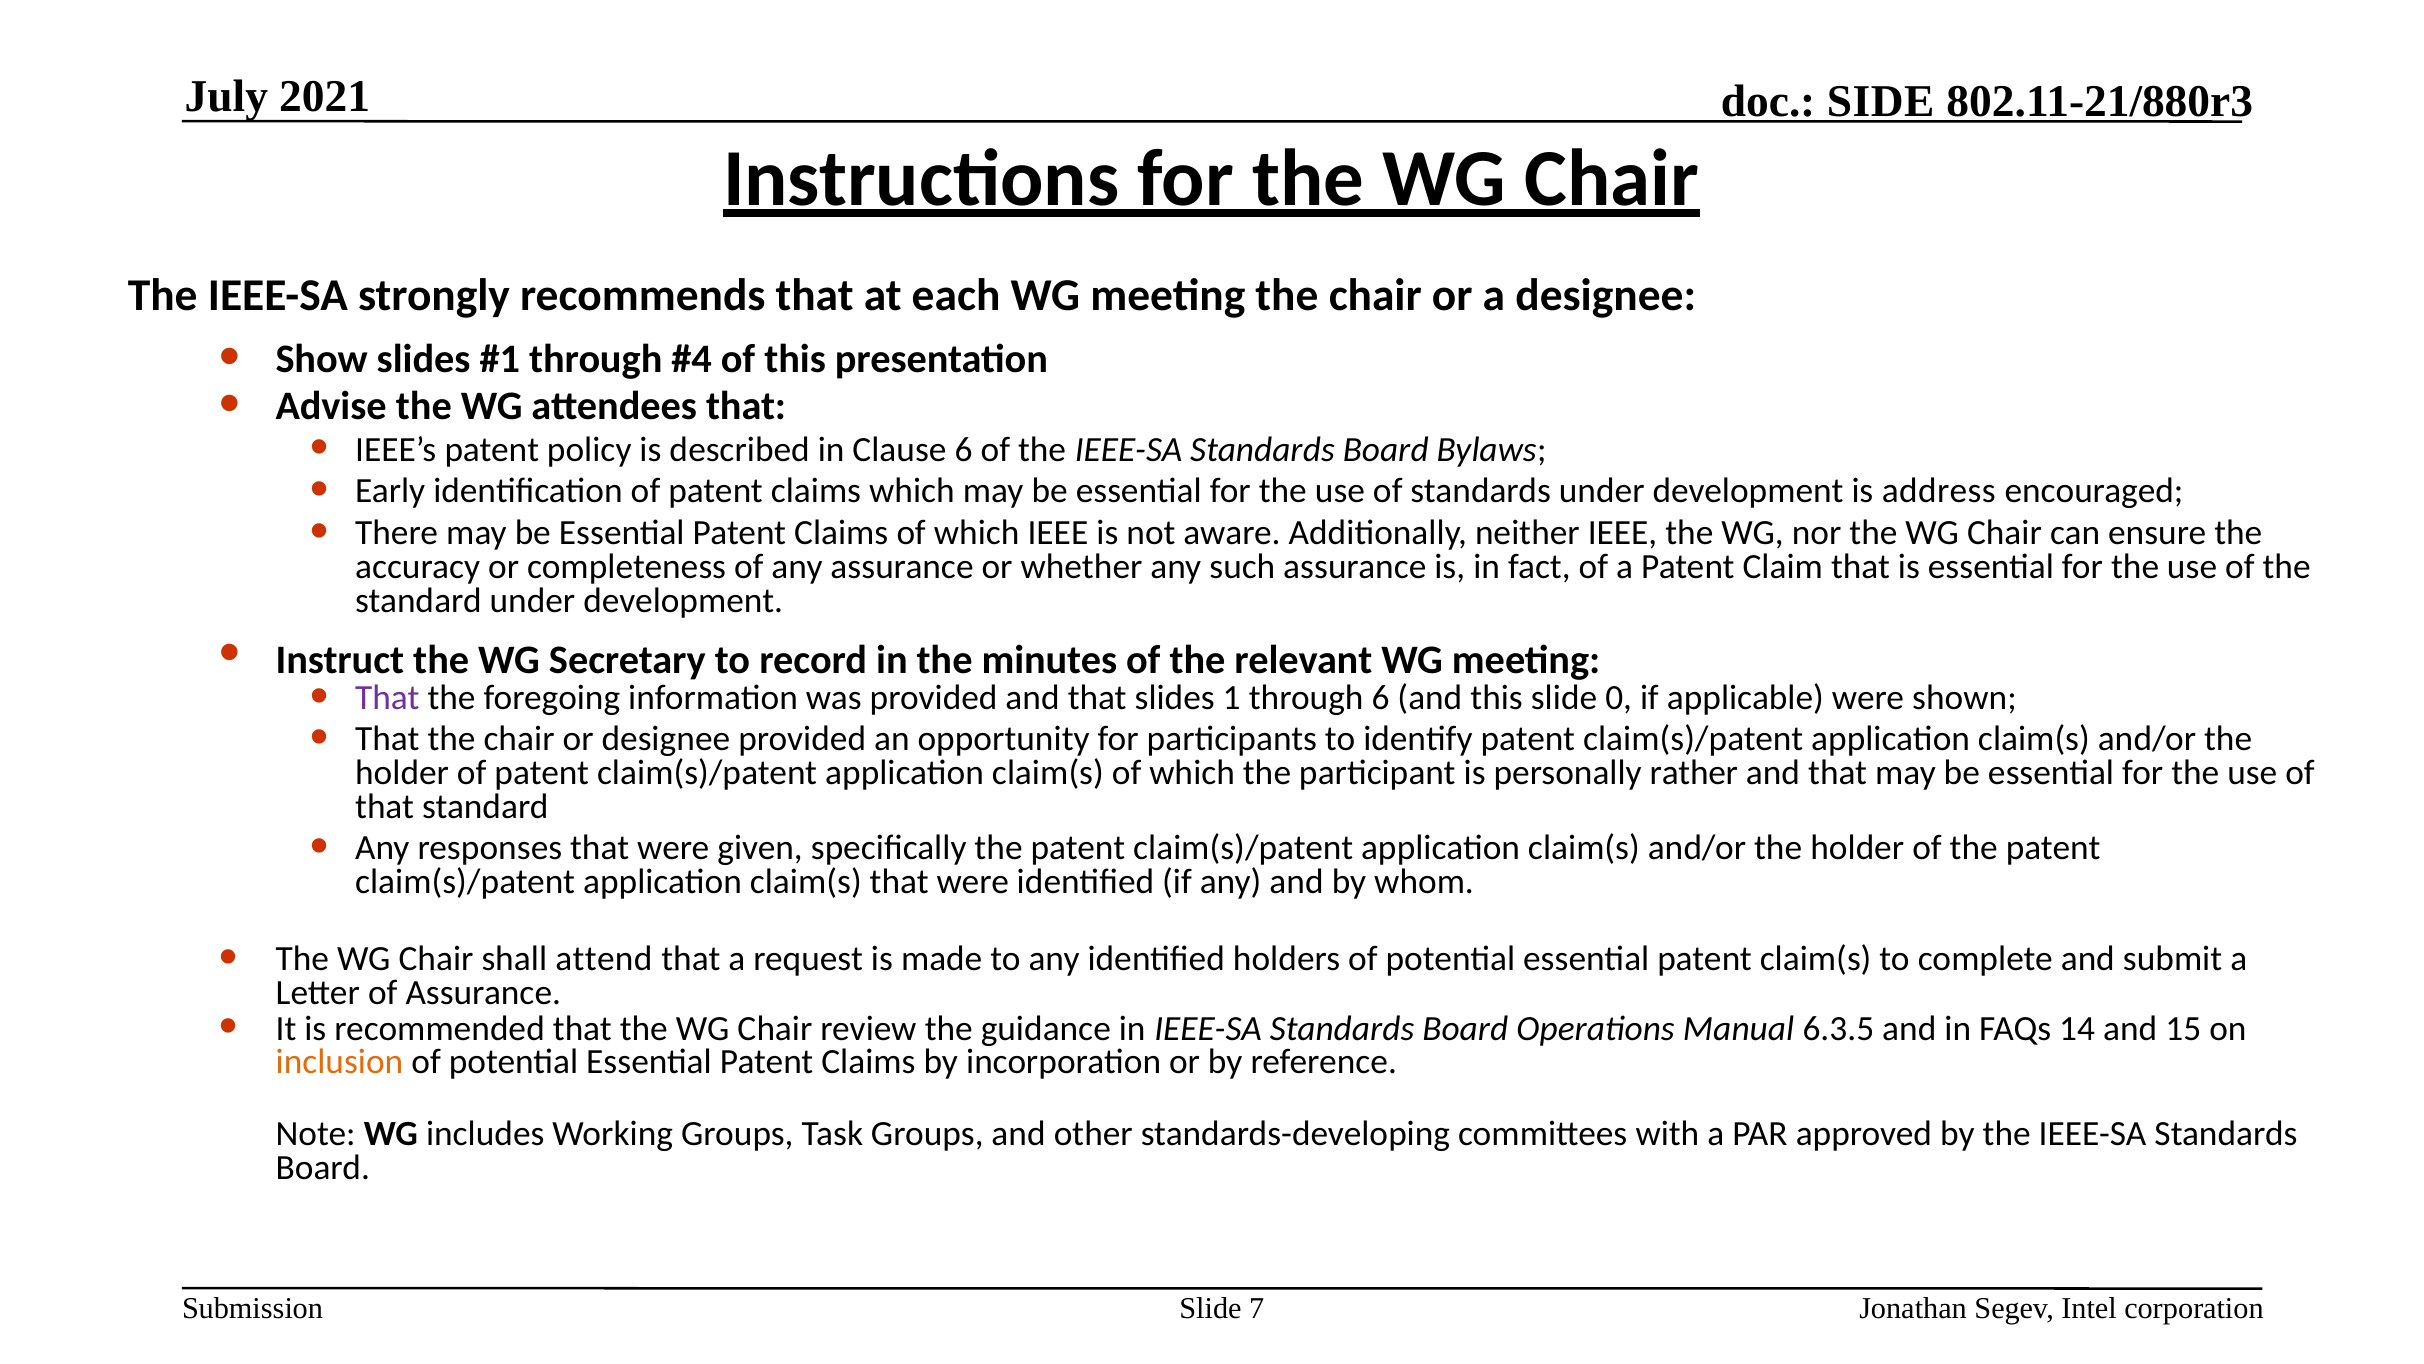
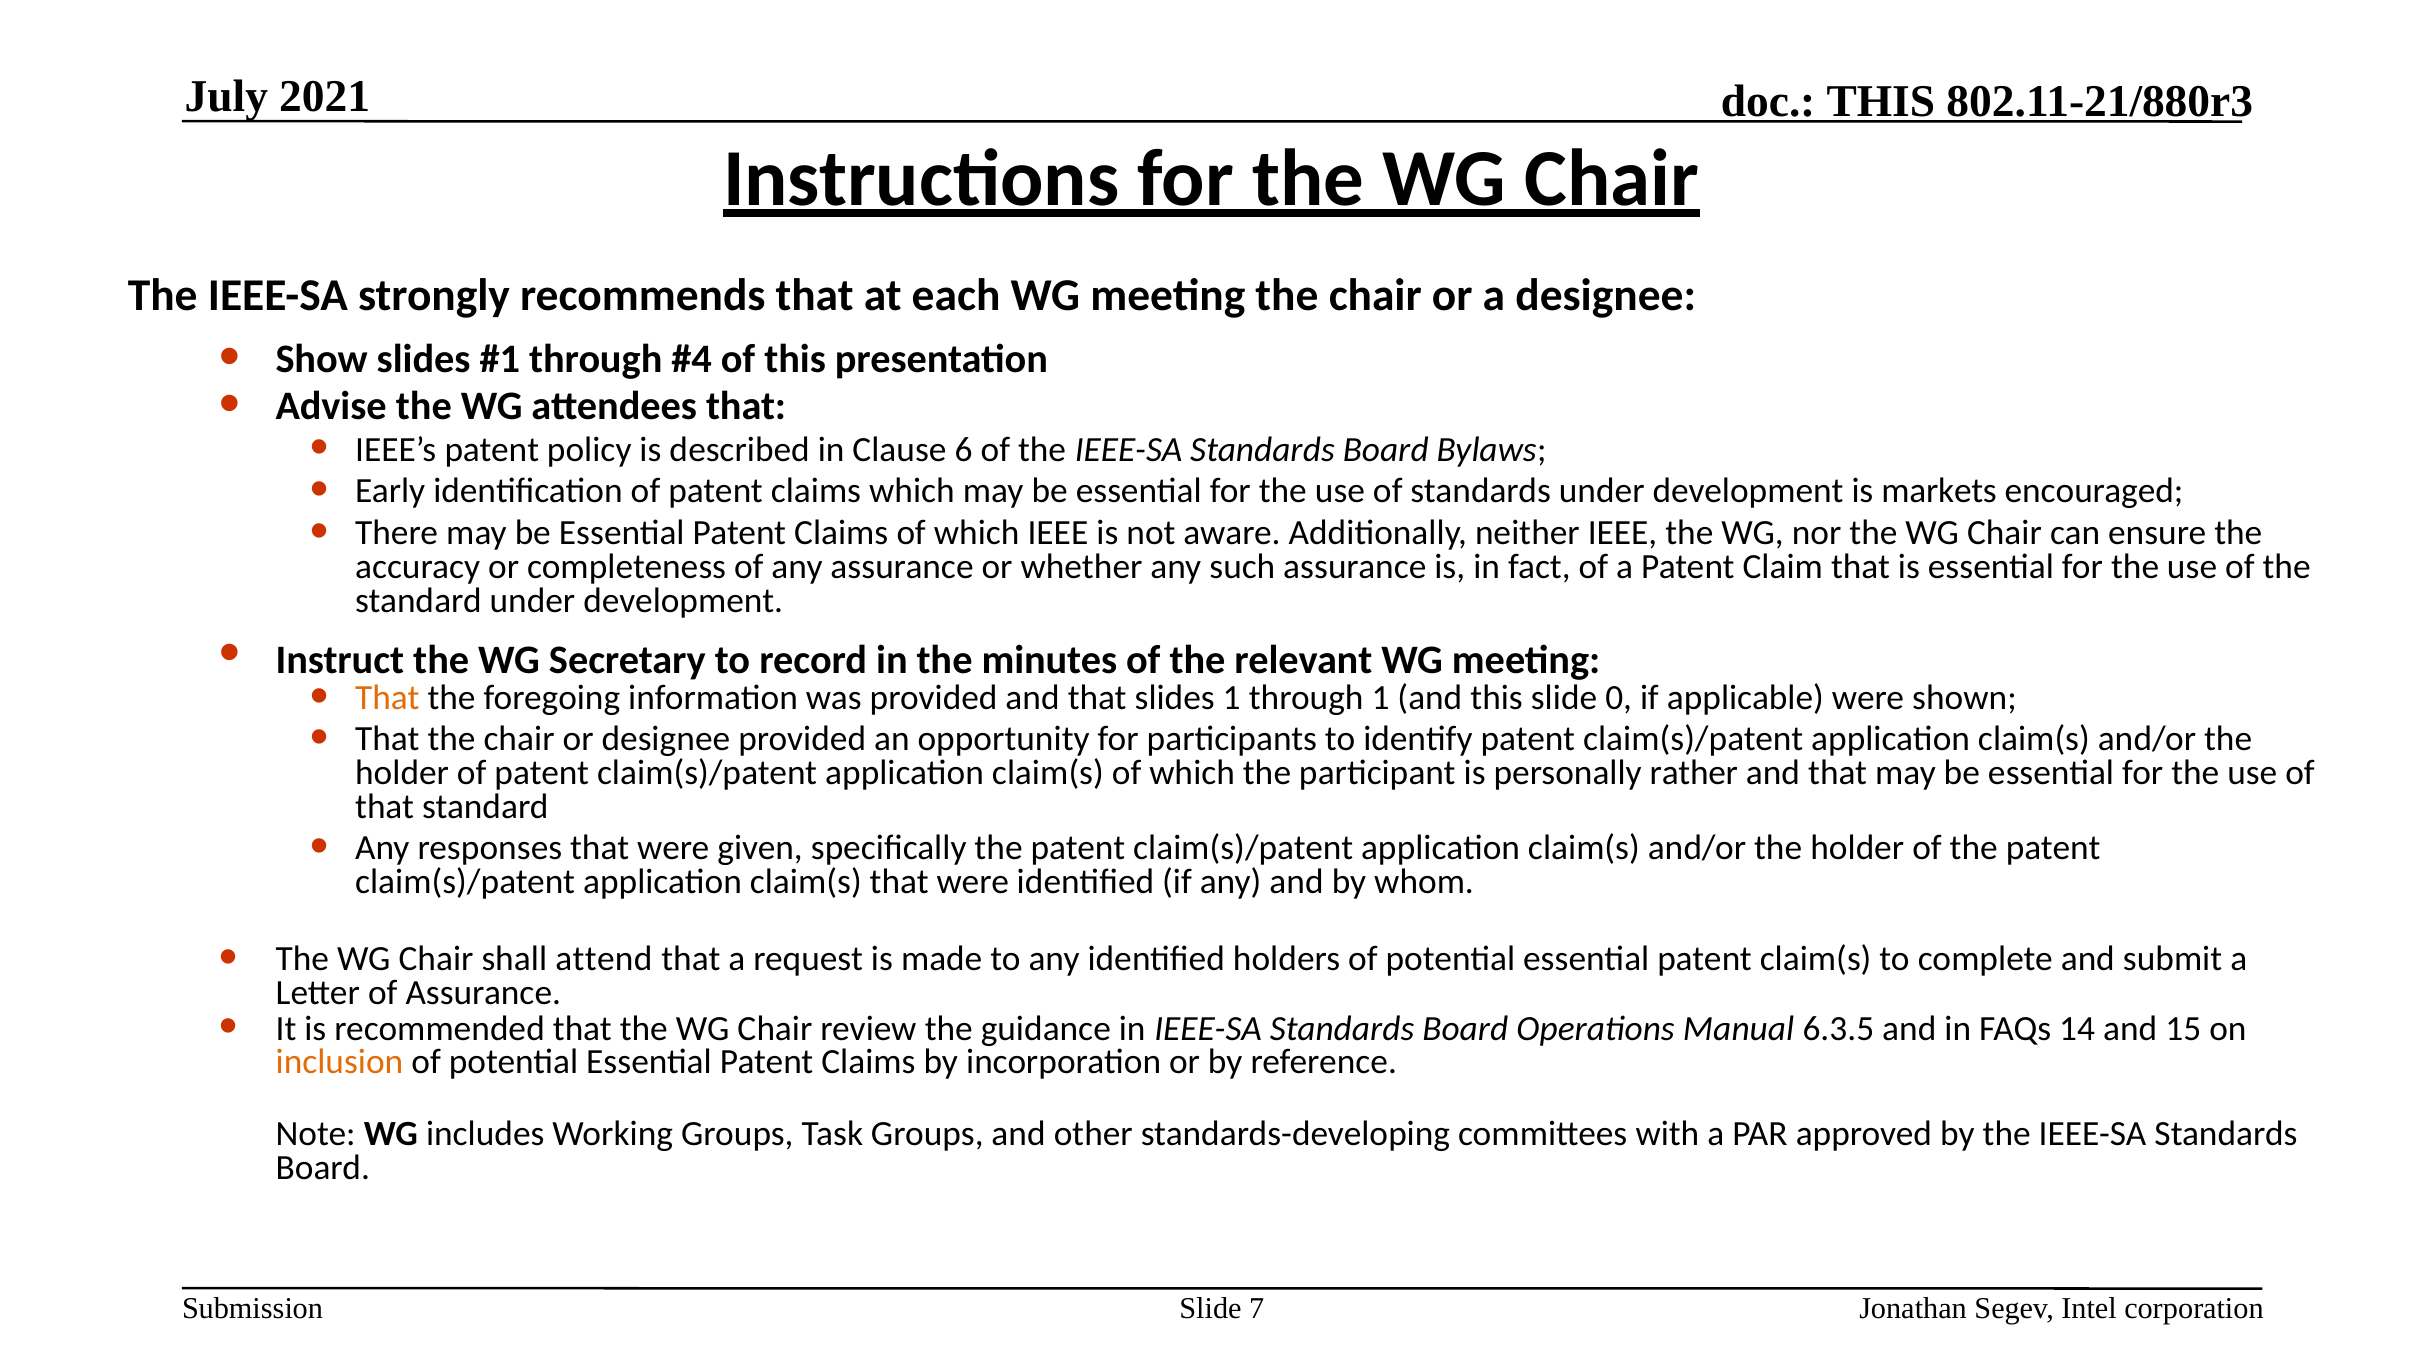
SIDE: SIDE -> THIS (1881, 101)
address: address -> markets (1939, 490)
That colour: purple -> orange (387, 698)
through 6: 6 -> 1 (1381, 698)
